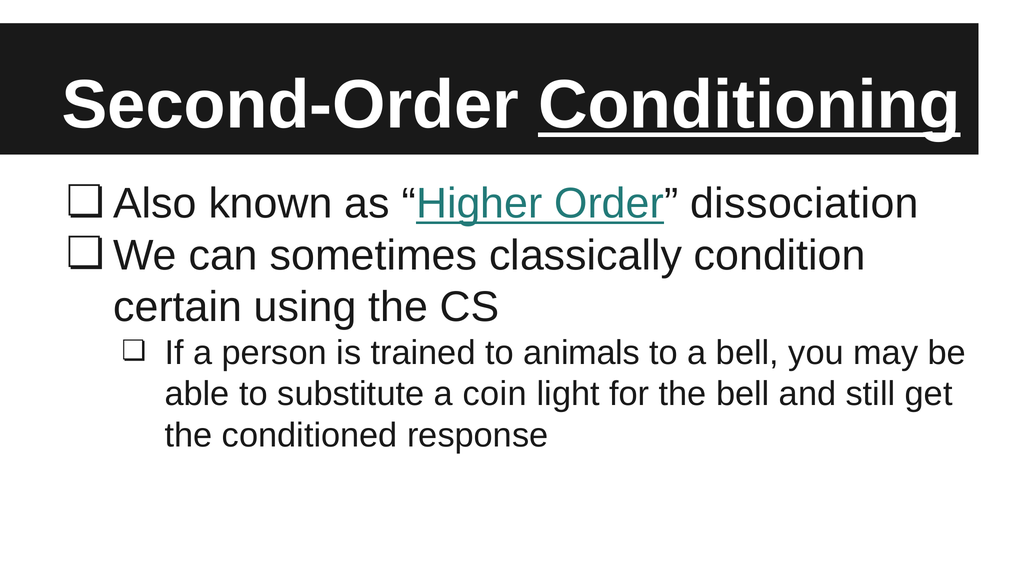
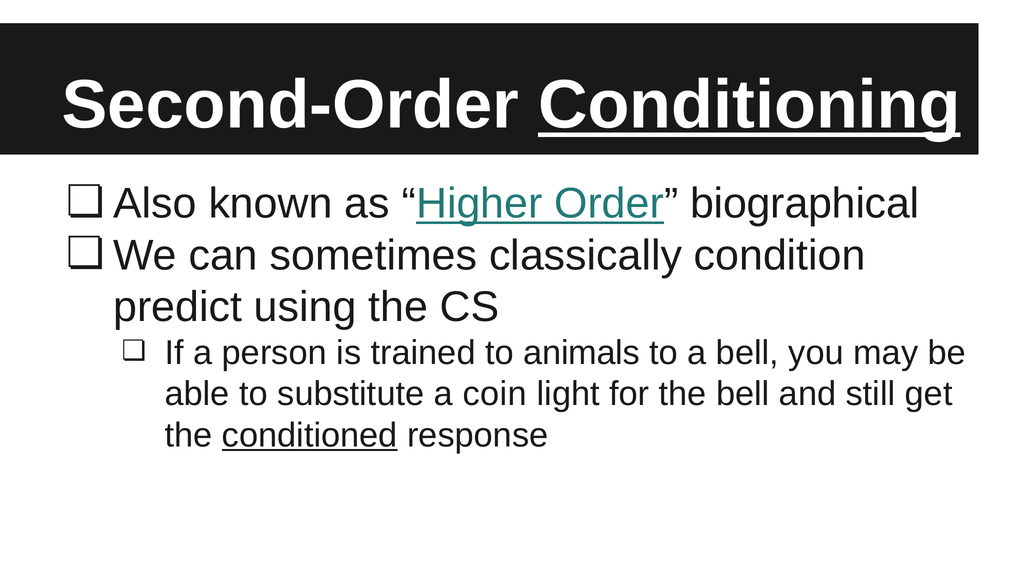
dissociation: dissociation -> biographical (805, 204)
certain: certain -> predict (178, 307)
conditioned underline: none -> present (310, 435)
